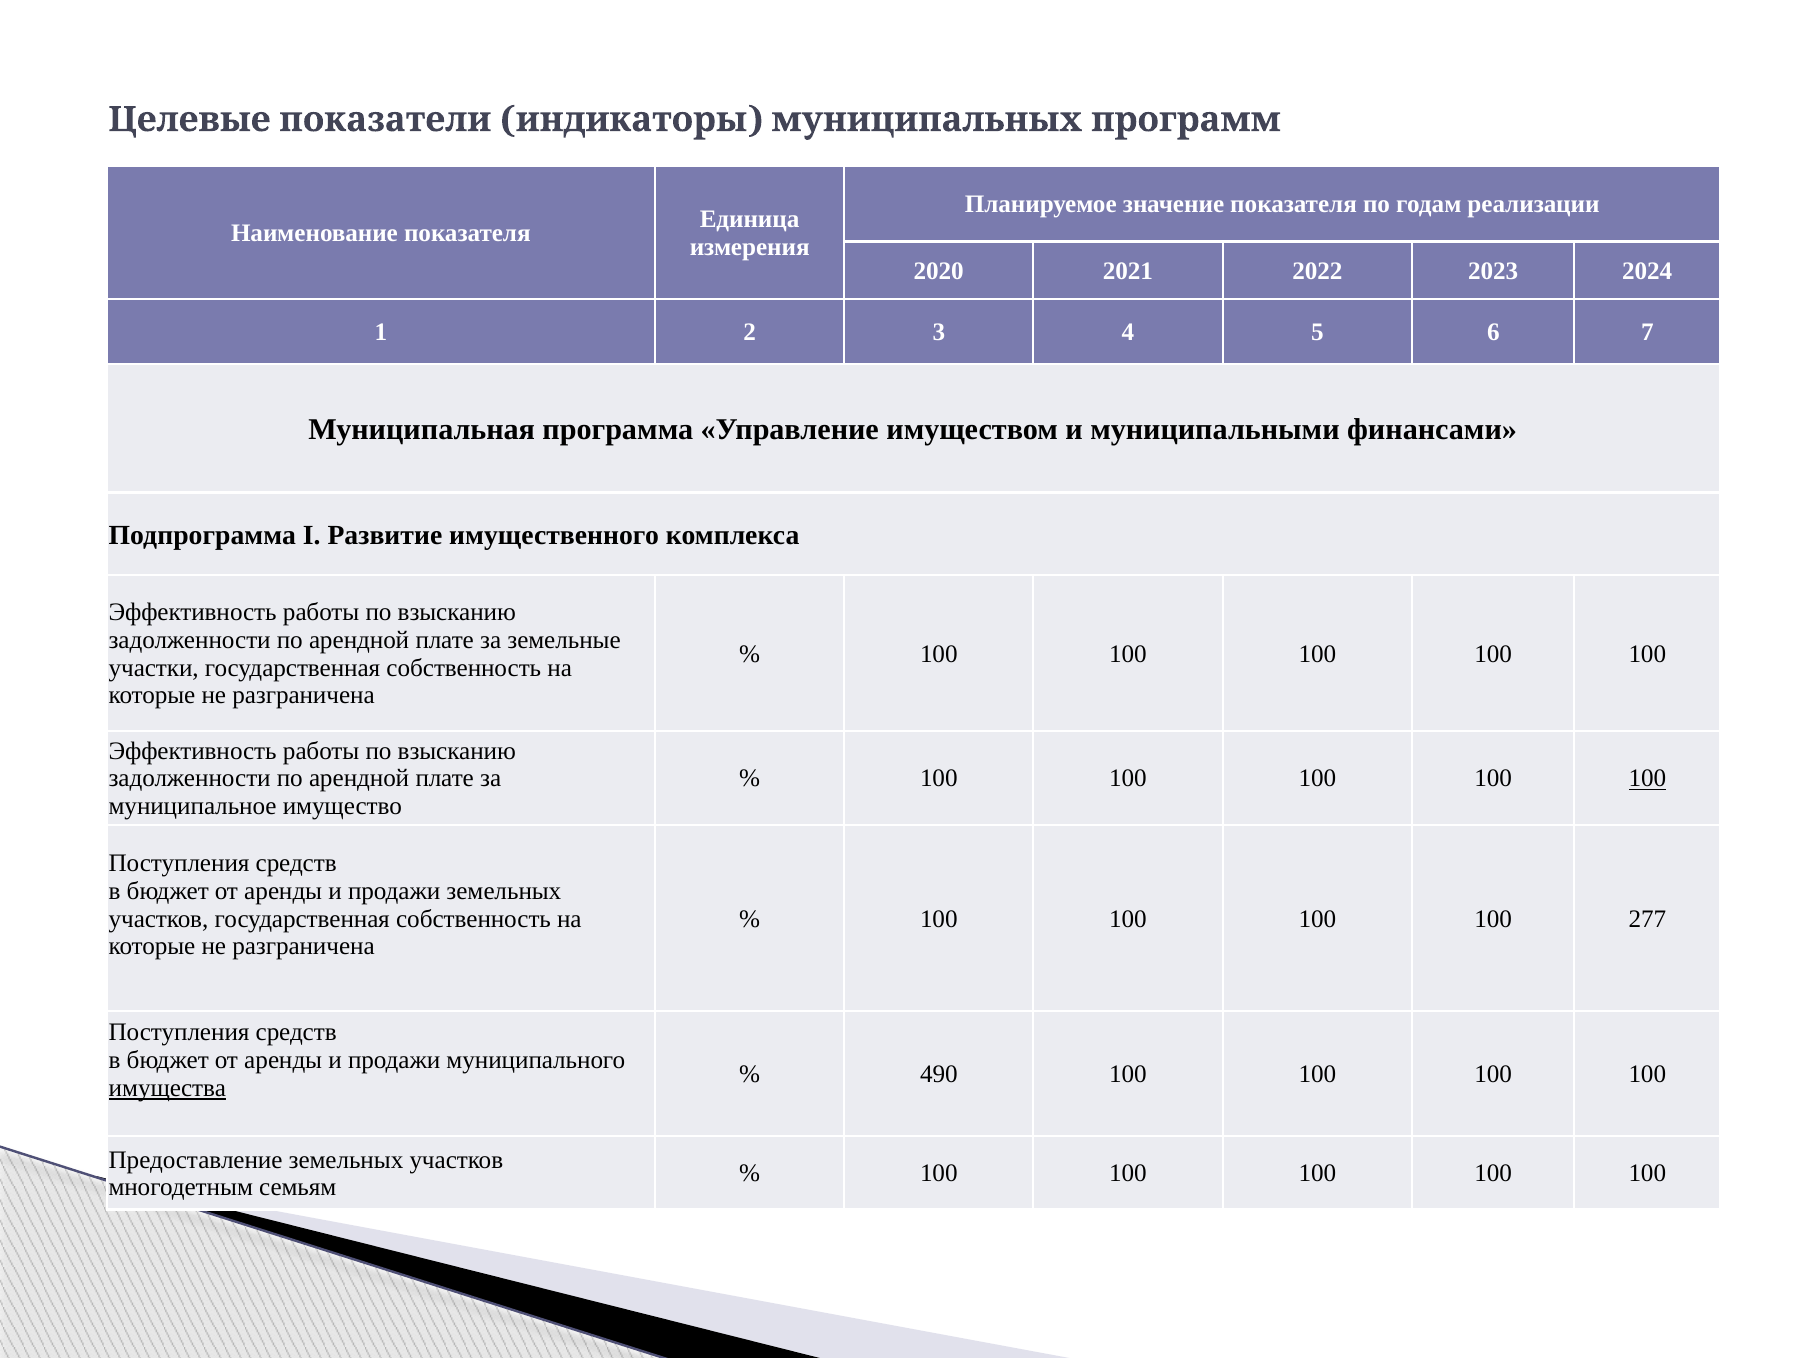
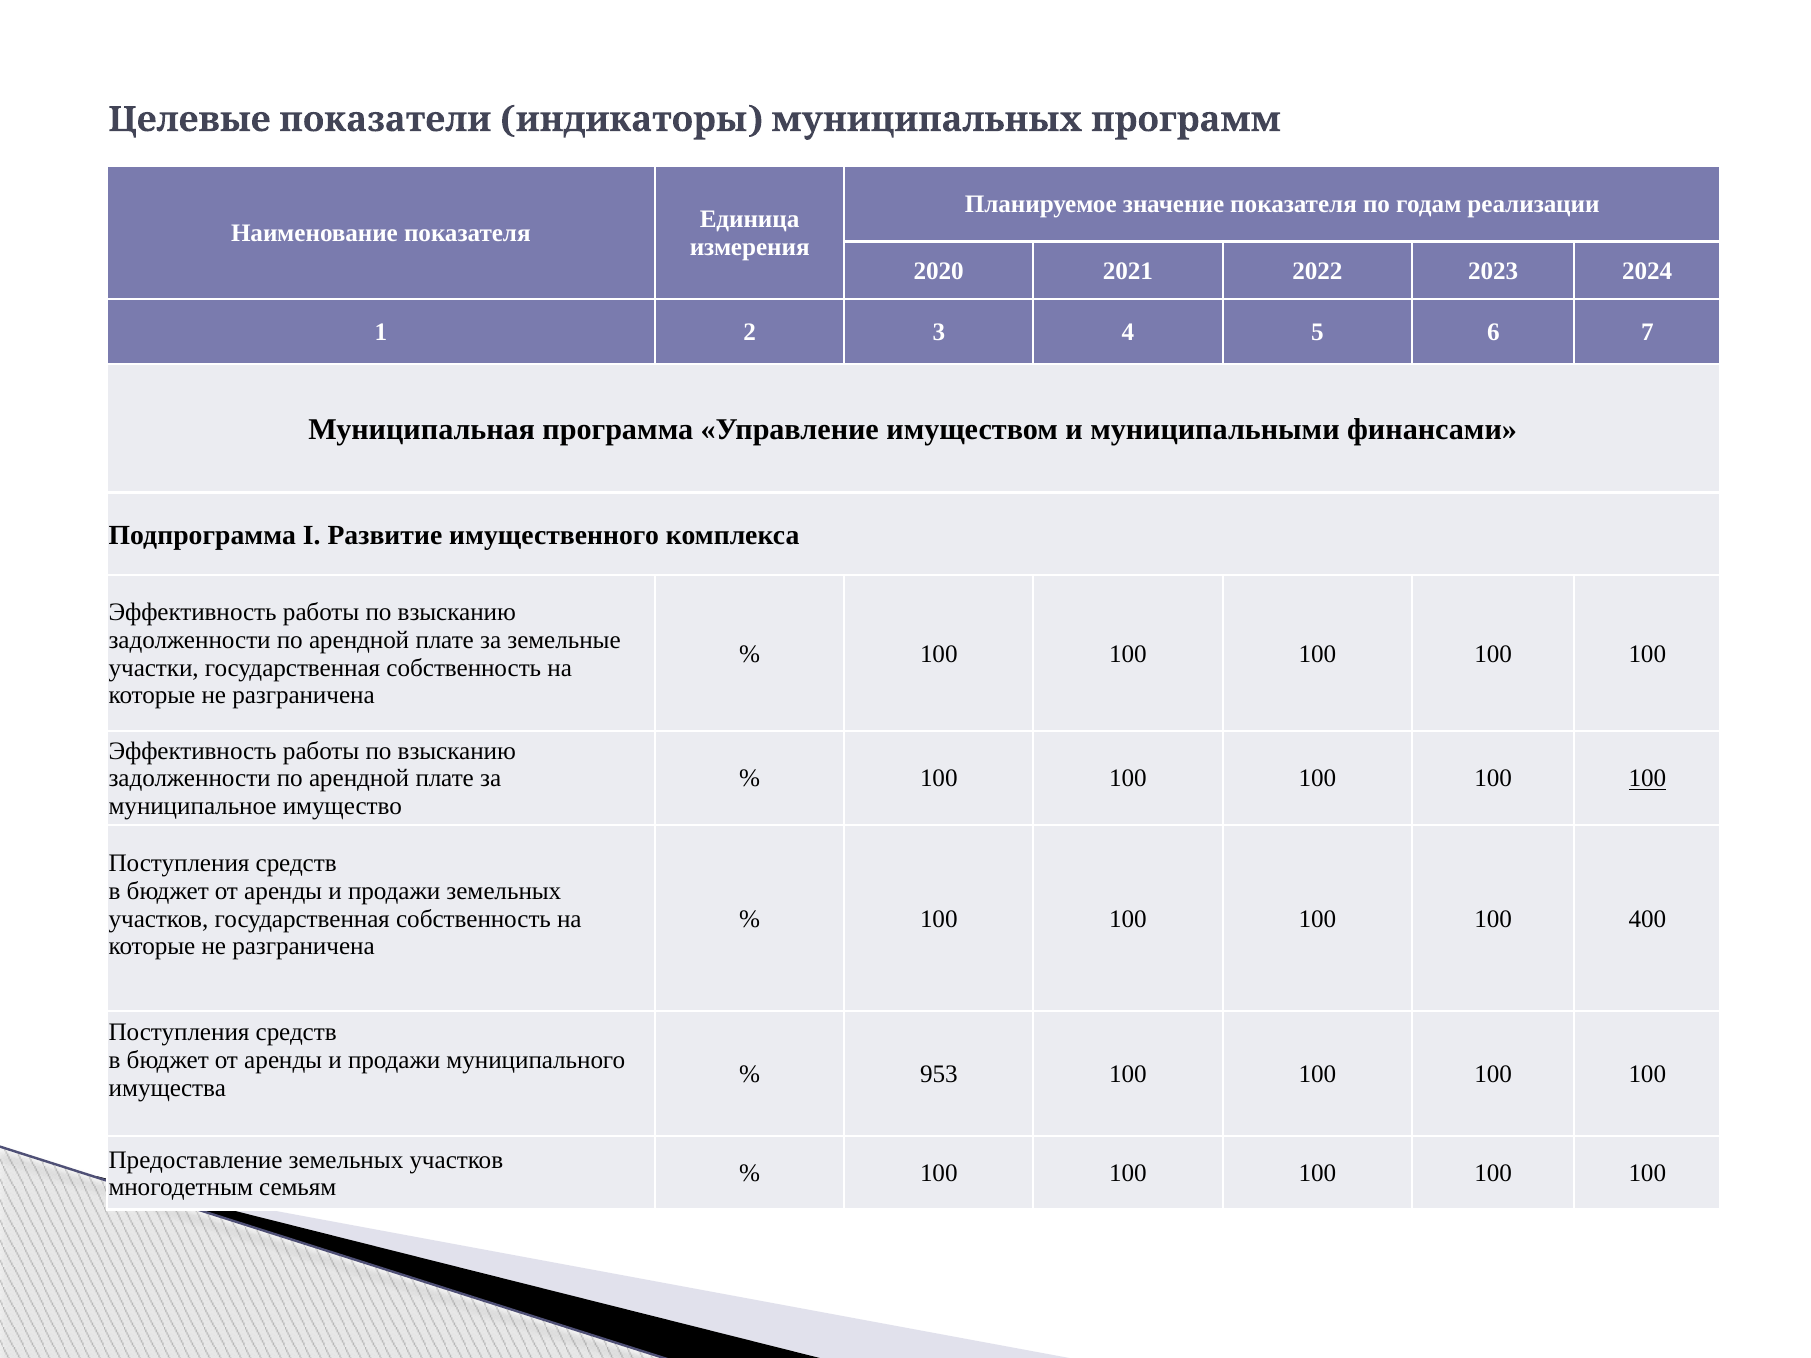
277: 277 -> 400 (1647, 919)
490: 490 -> 953 (939, 1074)
имущества underline: present -> none (167, 1088)
